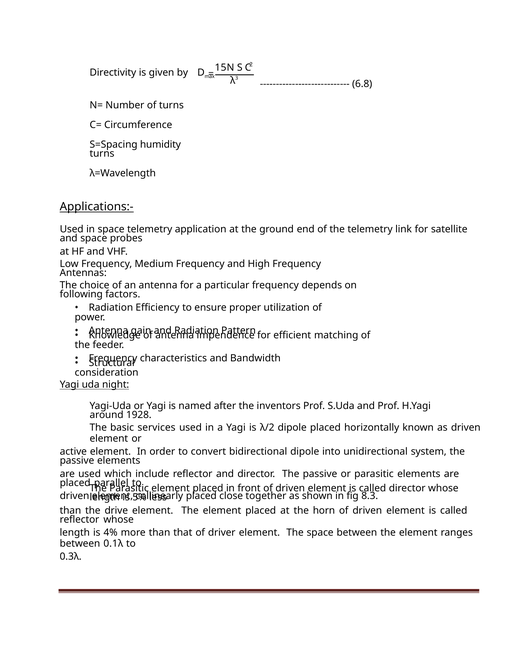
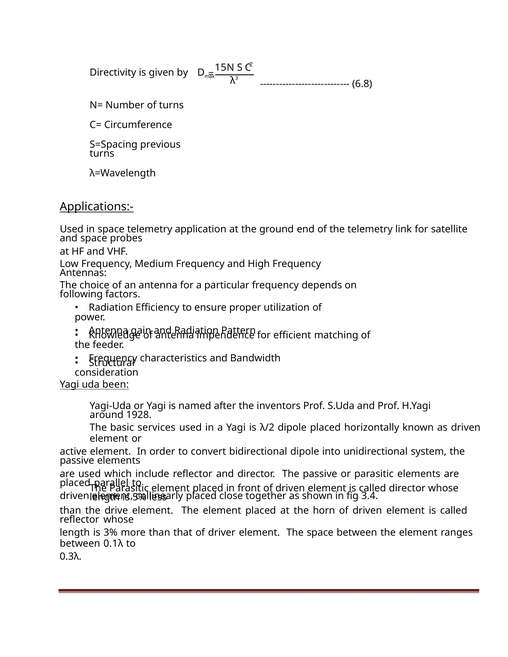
humidity: humidity -> previous (160, 145)
night: night -> been (116, 385)
8.3: 8.3 -> 3.4 (370, 496)
4%: 4% -> 3% (111, 533)
